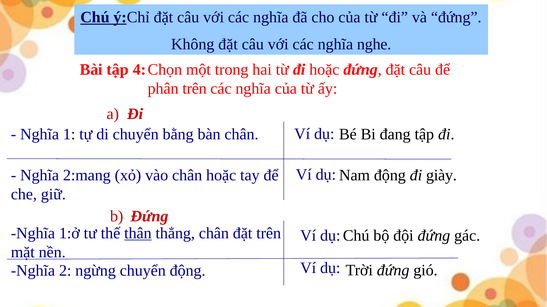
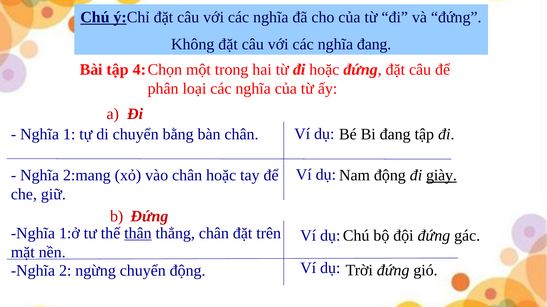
nghĩa nghe: nghe -> đang (374, 44)
phân trên: trên -> loại (194, 89)
giày underline: none -> present (441, 176)
